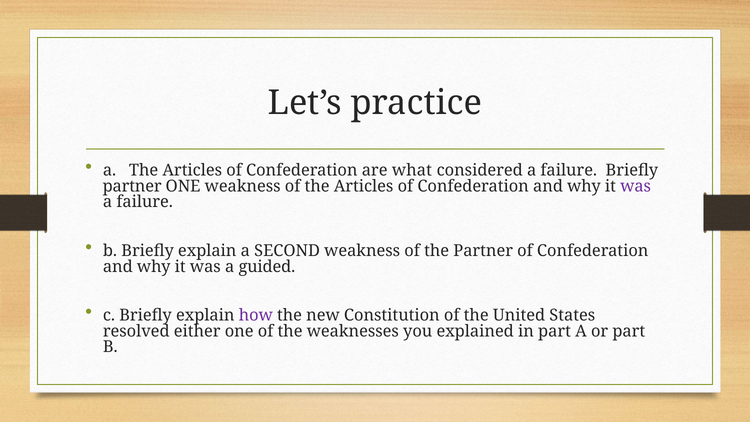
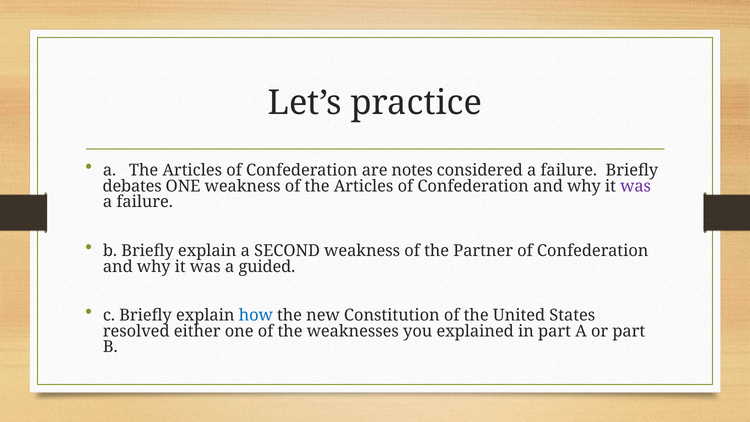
what: what -> notes (412, 170)
partner: partner -> debates (132, 186)
how colour: purple -> blue (256, 315)
